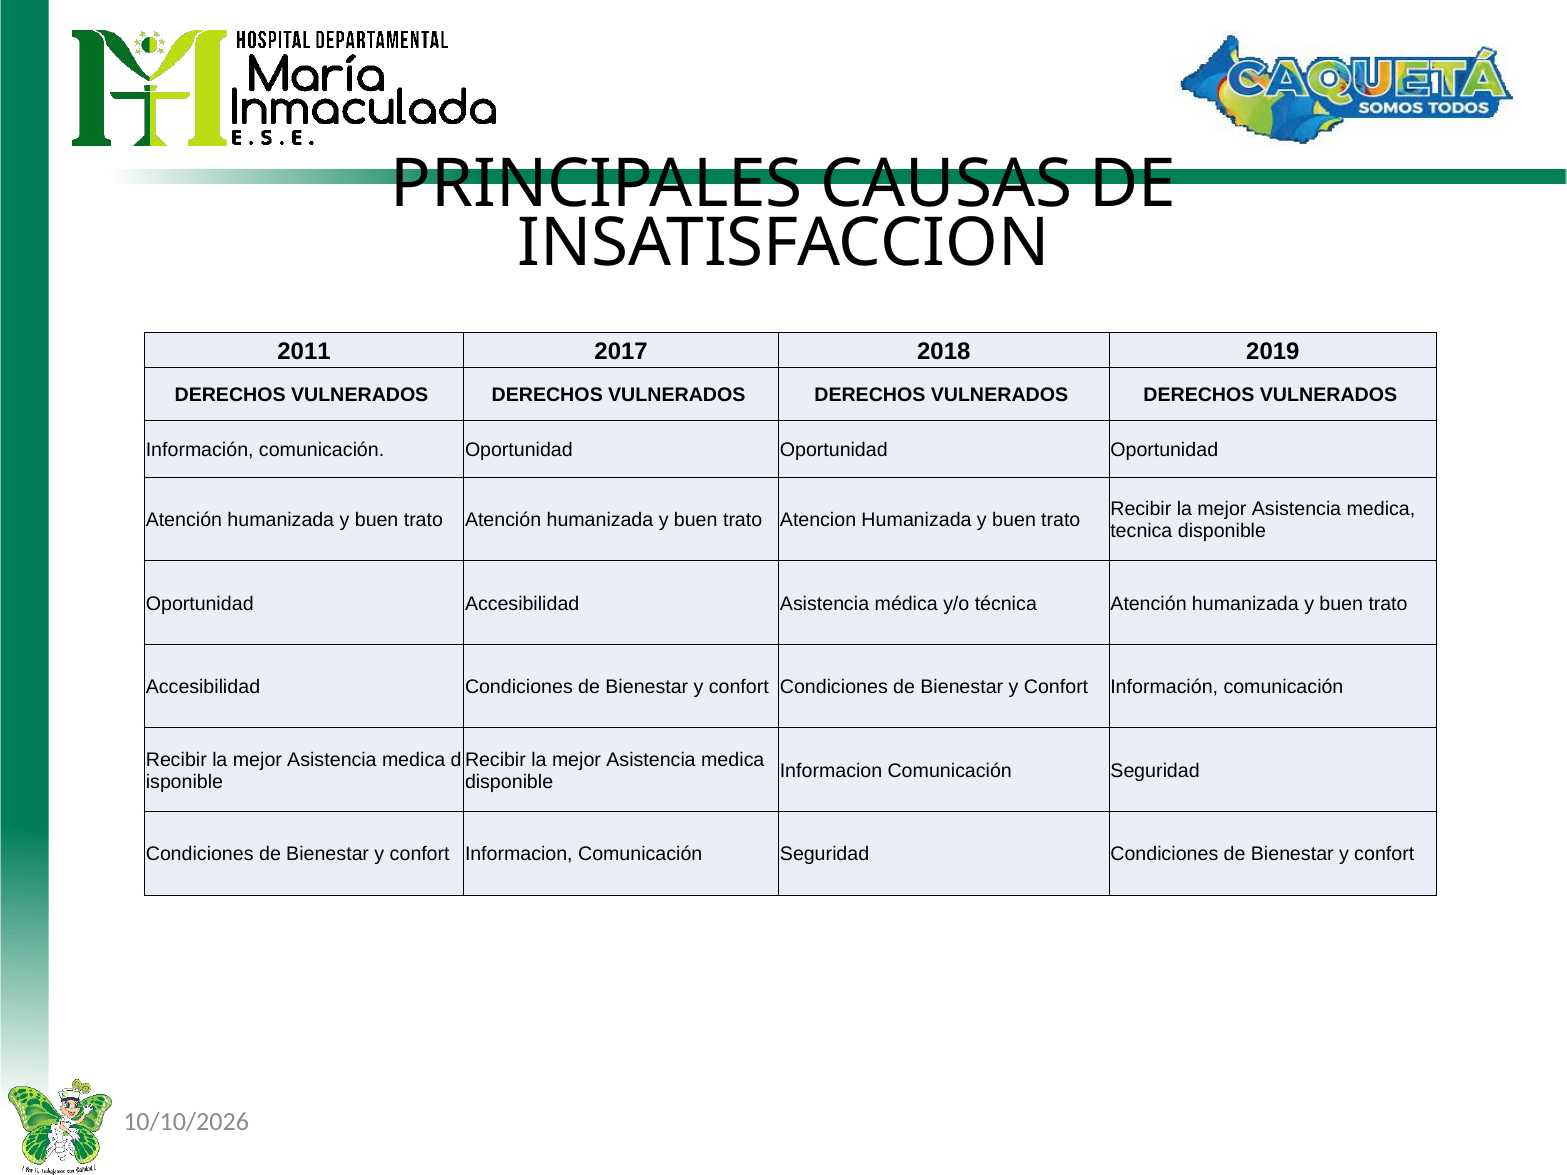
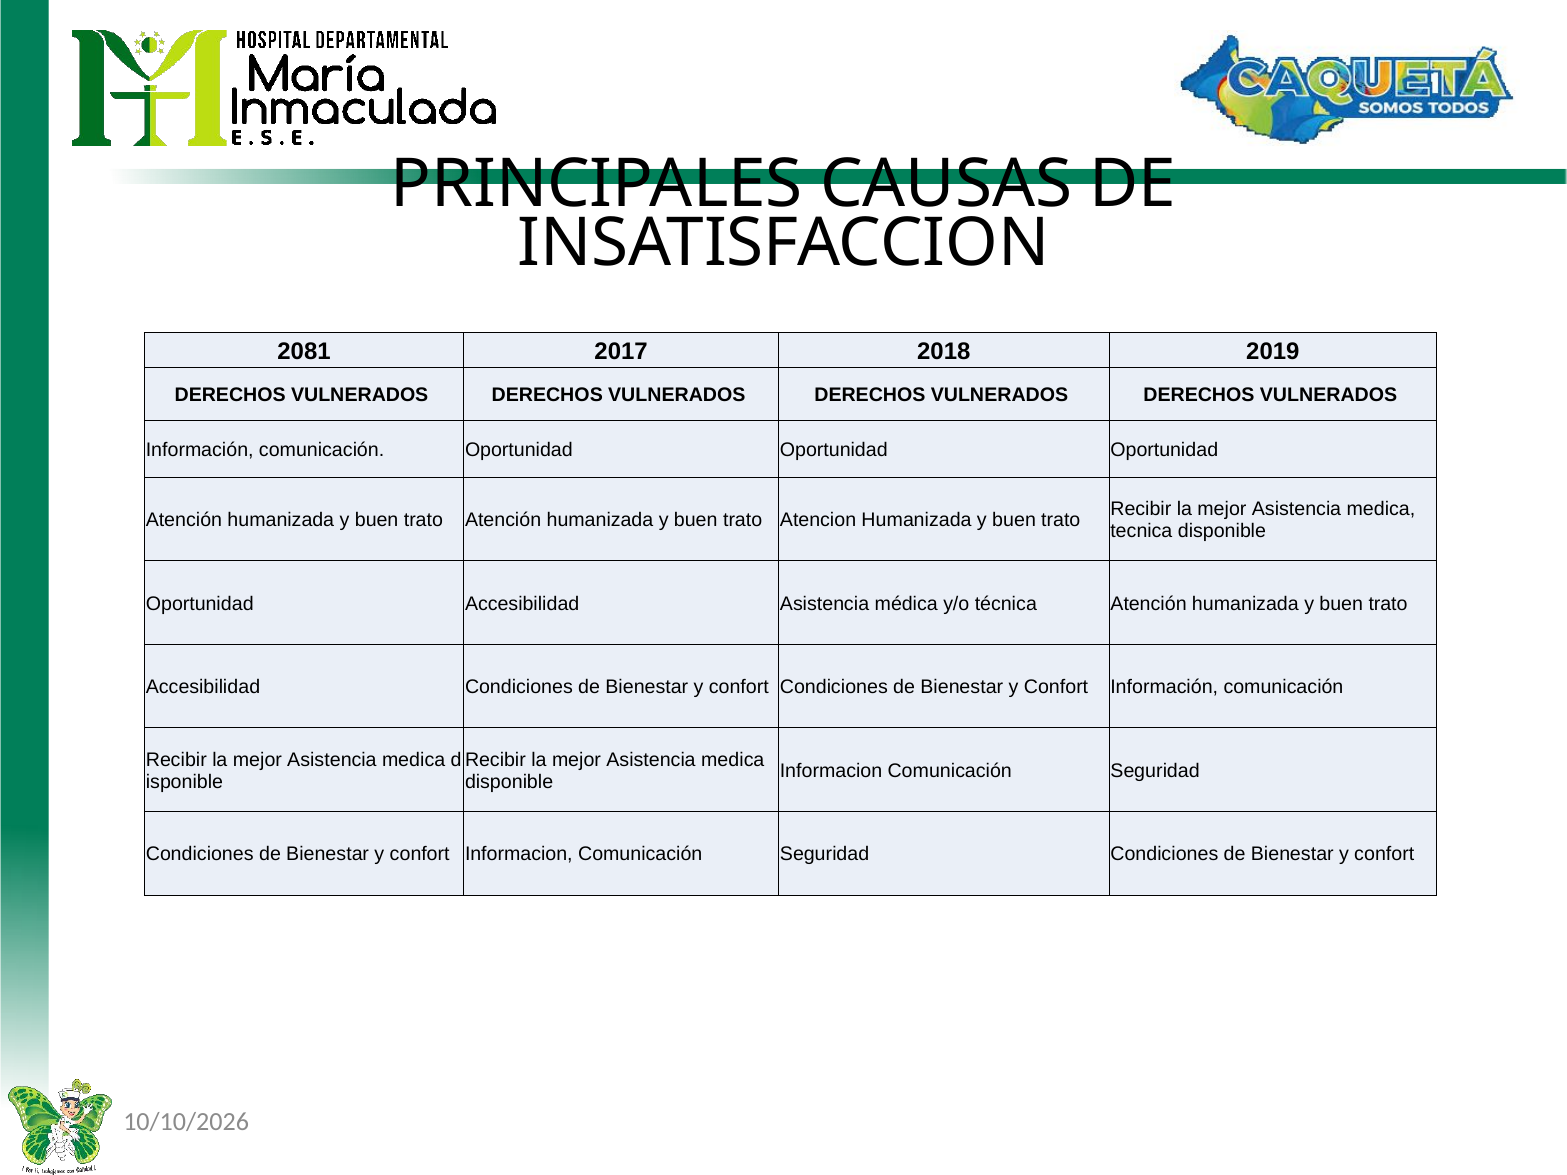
2011: 2011 -> 2081 (304, 351)
